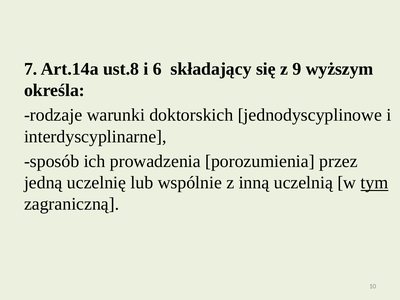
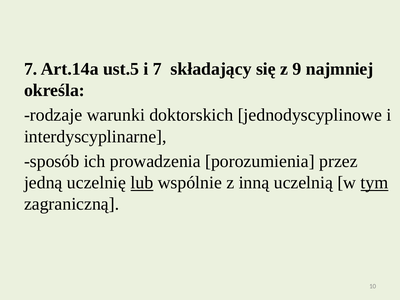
ust.8: ust.8 -> ust.5 (121, 69)
i 6: 6 -> 7 (157, 69)
wyższym: wyższym -> najmniej (340, 69)
lub underline: none -> present (142, 183)
